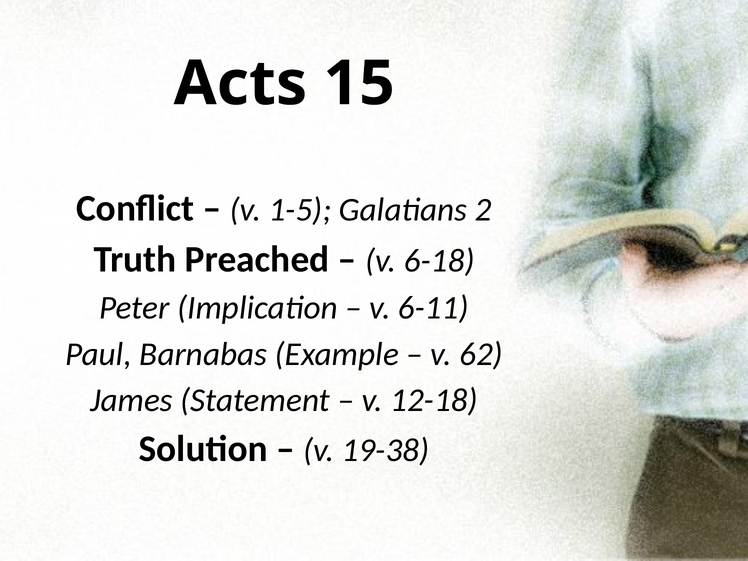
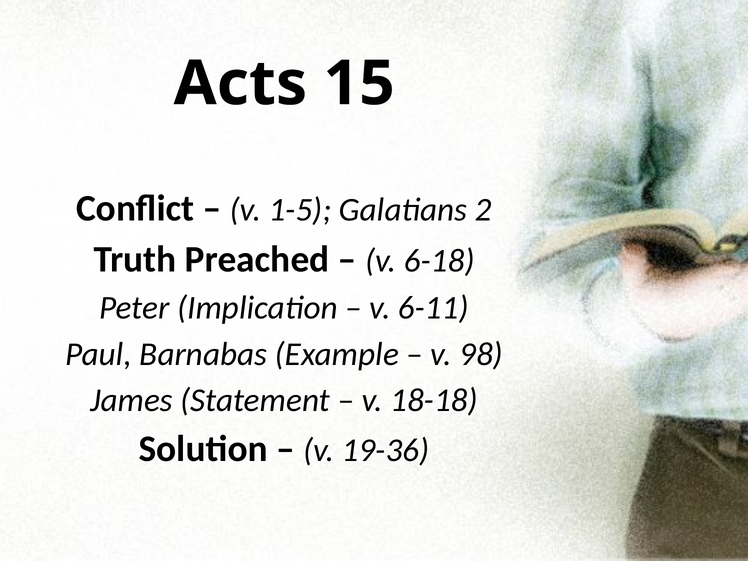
62: 62 -> 98 (481, 354)
12-18: 12-18 -> 18-18 (434, 400)
19-38: 19-38 -> 19-36 (386, 450)
